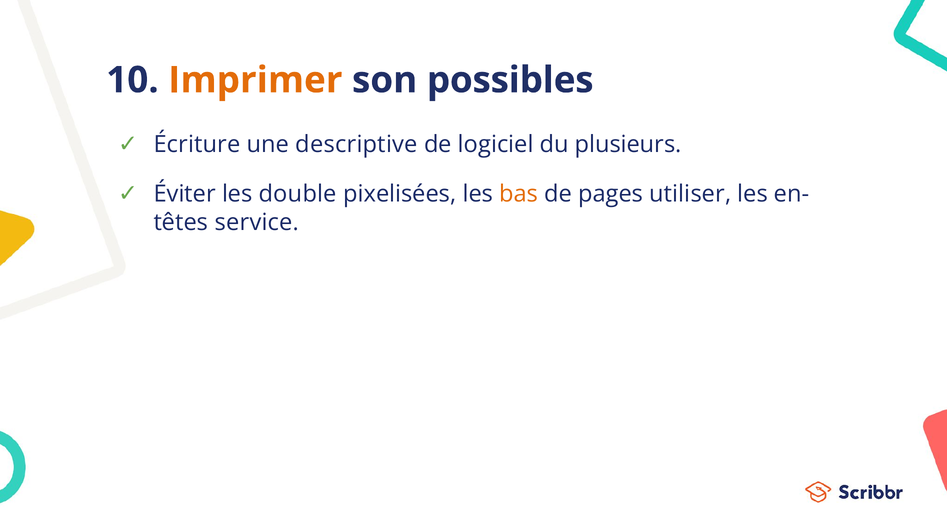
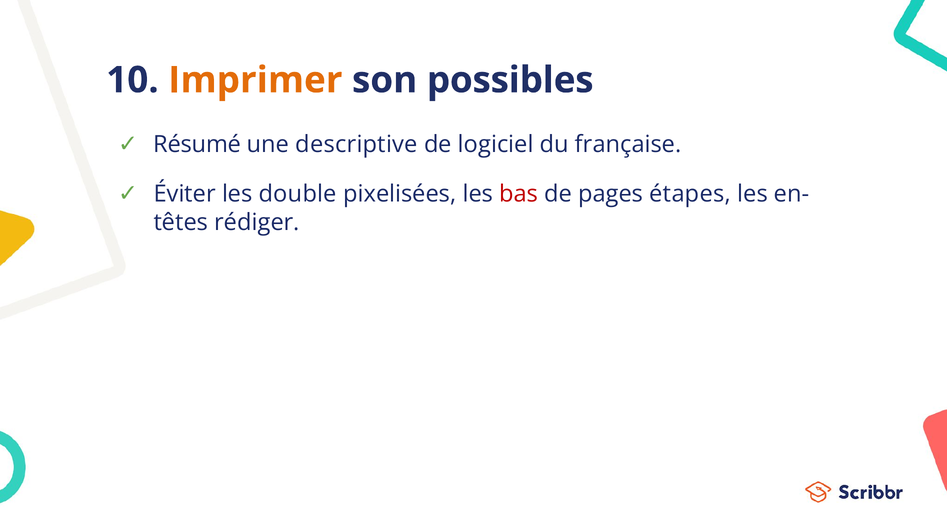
Écriture: Écriture -> Résumé (197, 145)
plusieurs: plusieurs -> française (628, 145)
bas colour: orange -> red (519, 194)
utiliser: utiliser -> étapes (690, 194)
service: service -> rédiger (257, 223)
